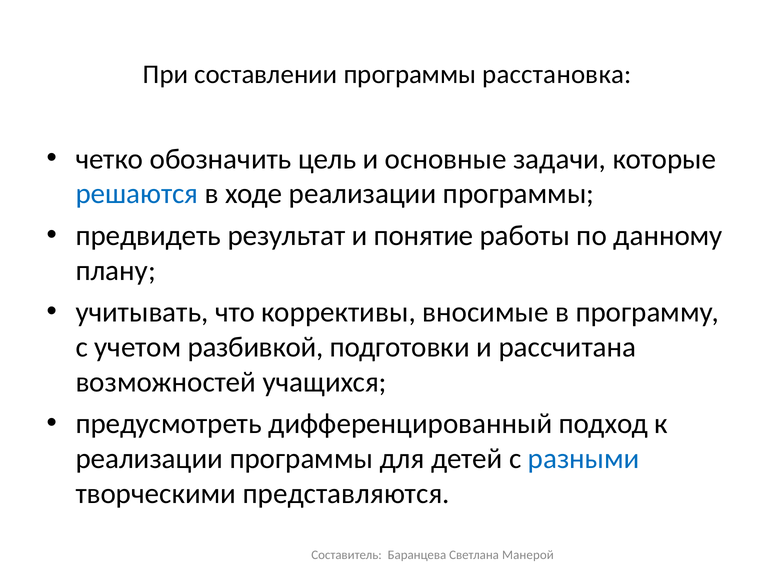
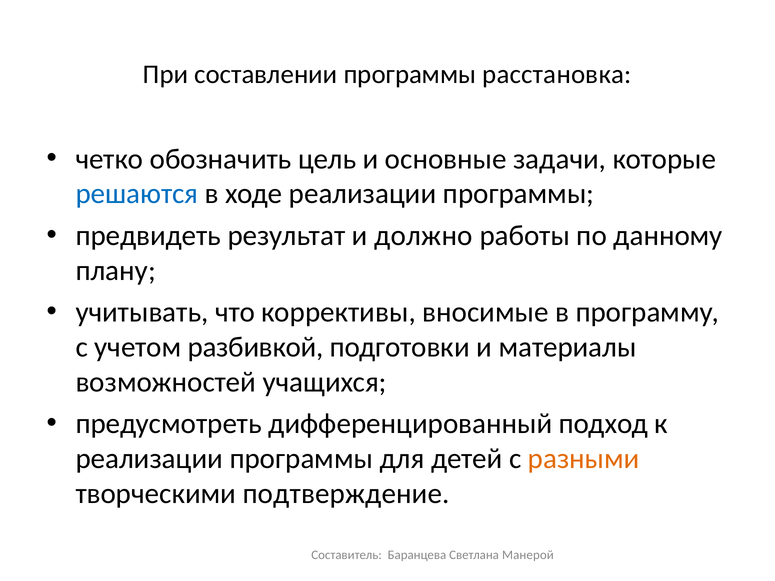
понятие: понятие -> должно (423, 236)
рассчитана: рассчитана -> материалы (568, 347)
разными colour: blue -> orange (584, 459)
представляются: представляются -> подтверждение (346, 494)
